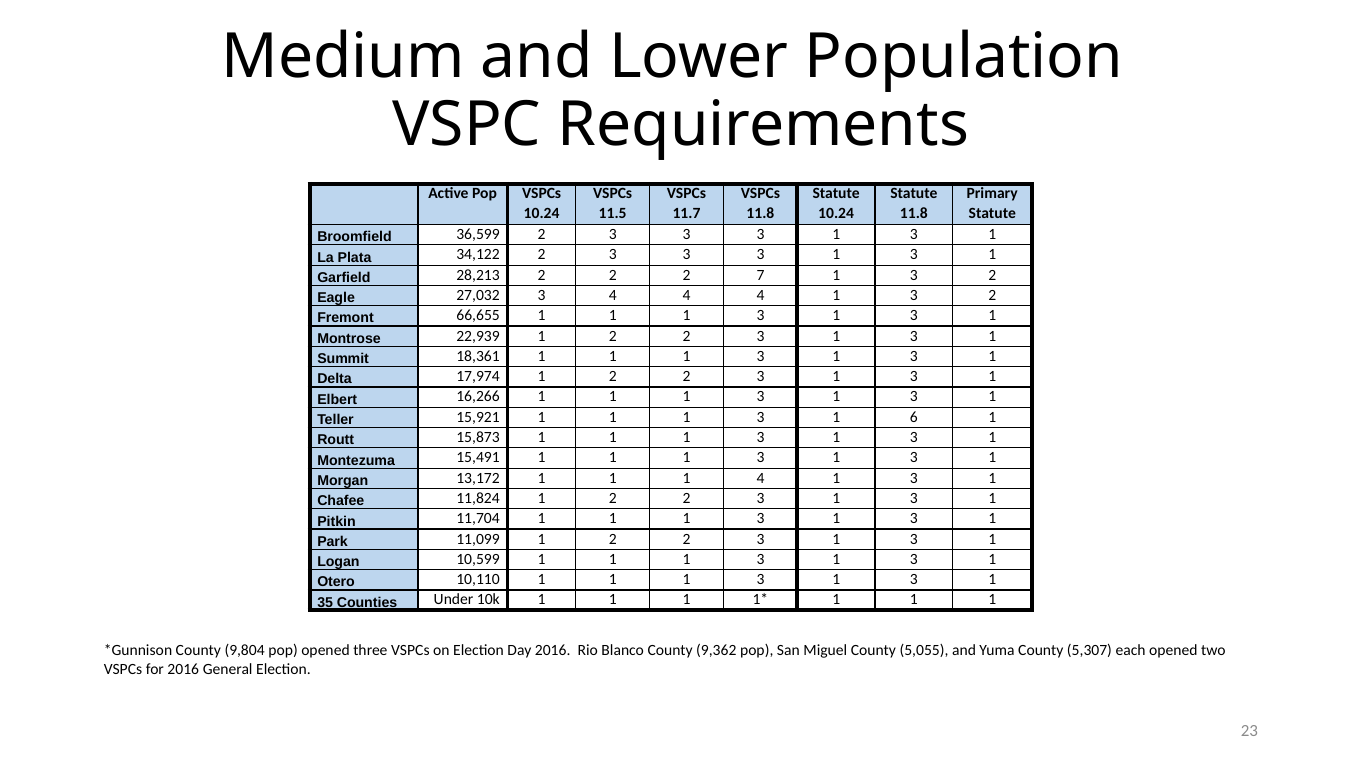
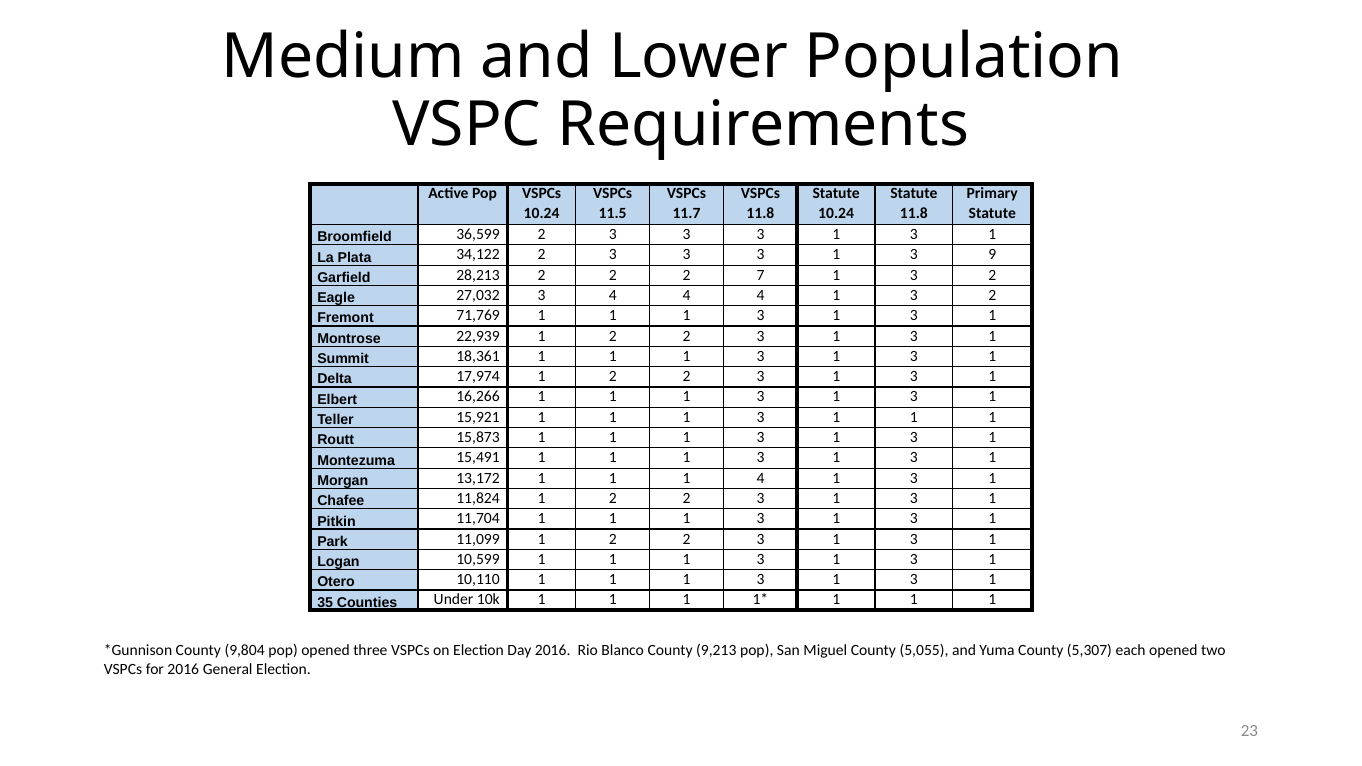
1: 1 -> 9 (992, 255)
66,655: 66,655 -> 71,769 (478, 316)
3 1 6: 6 -> 1 (914, 417)
9,362: 9,362 -> 9,213 (716, 651)
